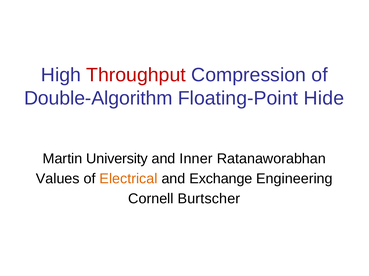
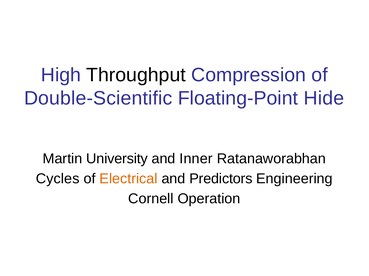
Throughput colour: red -> black (136, 75)
Double-Algorithm: Double-Algorithm -> Double-Scientific (98, 98)
Values: Values -> Cycles (58, 179)
Exchange: Exchange -> Predictors (221, 179)
Burtscher: Burtscher -> Operation (209, 199)
